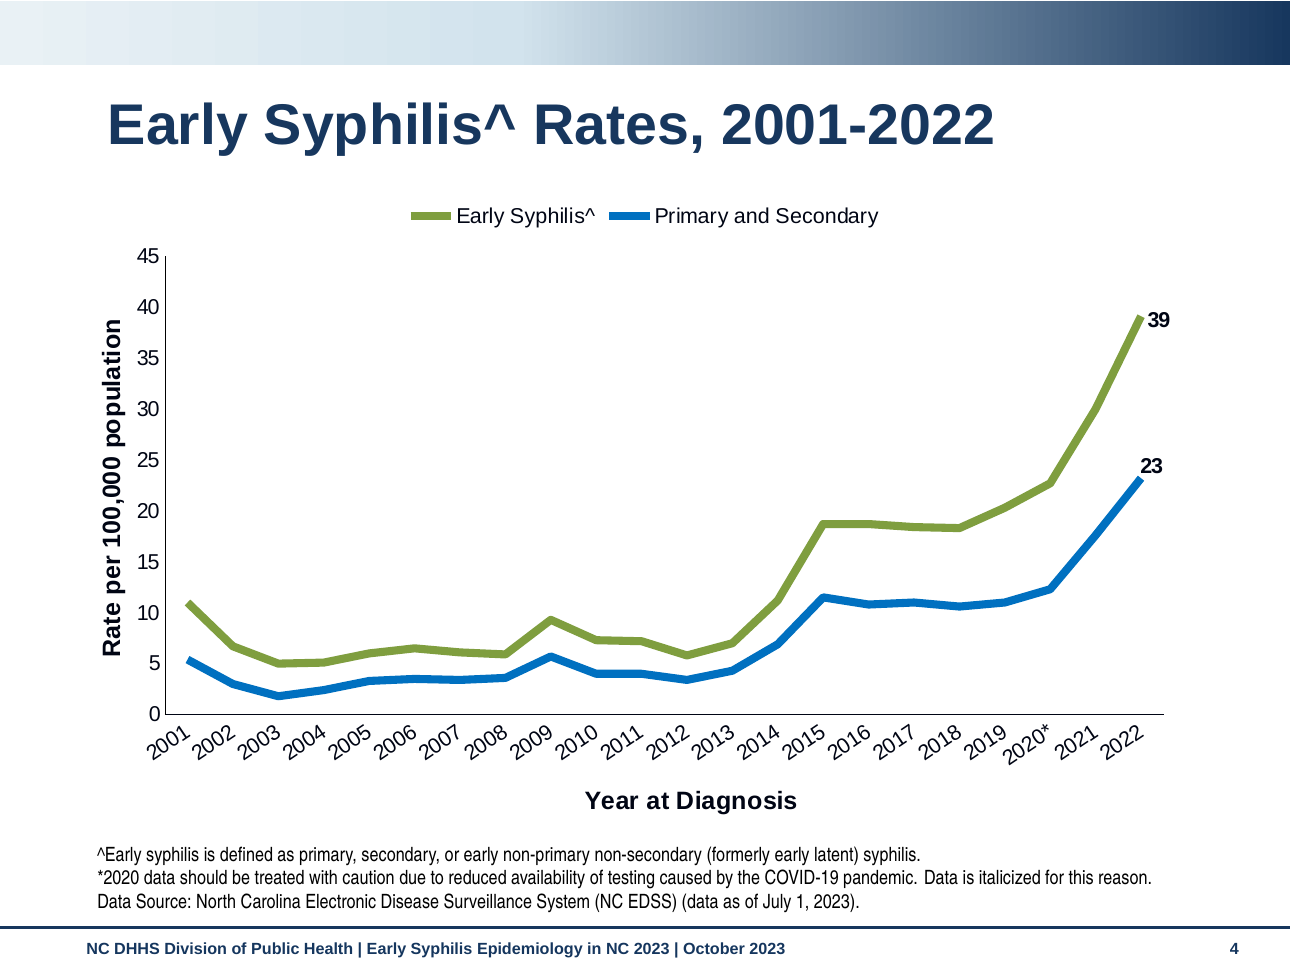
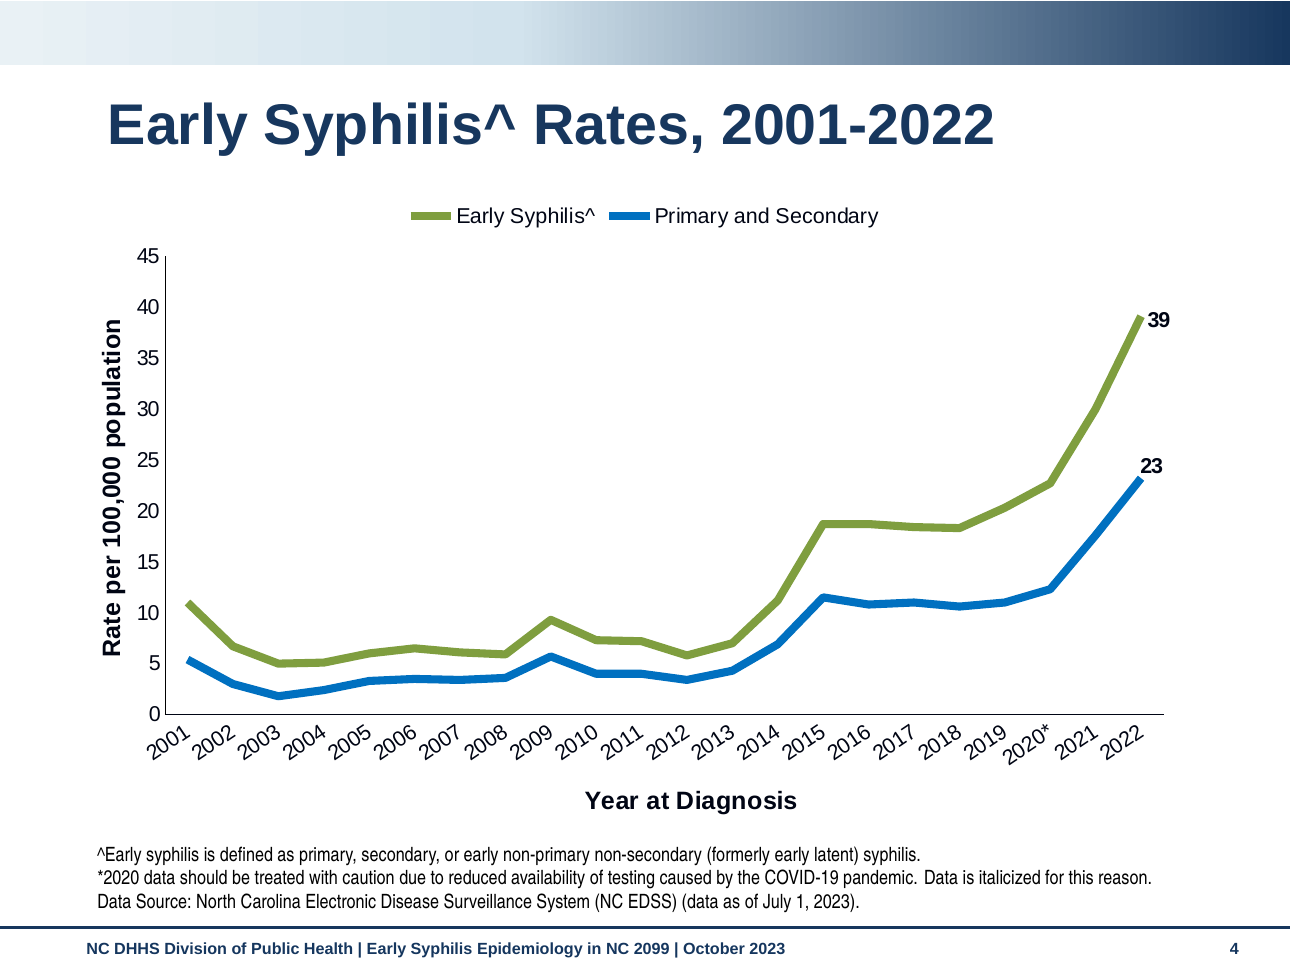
NC 2023: 2023 -> 2099 (652, 949)
